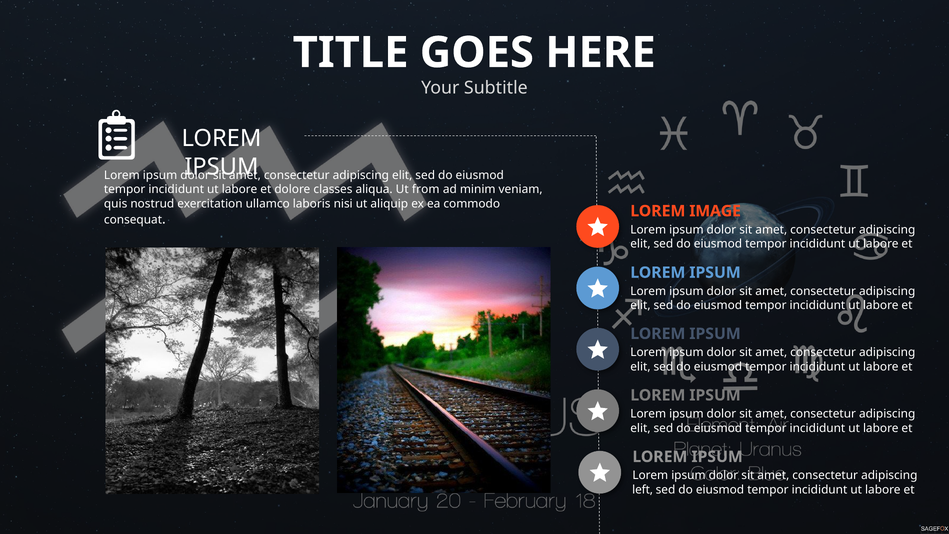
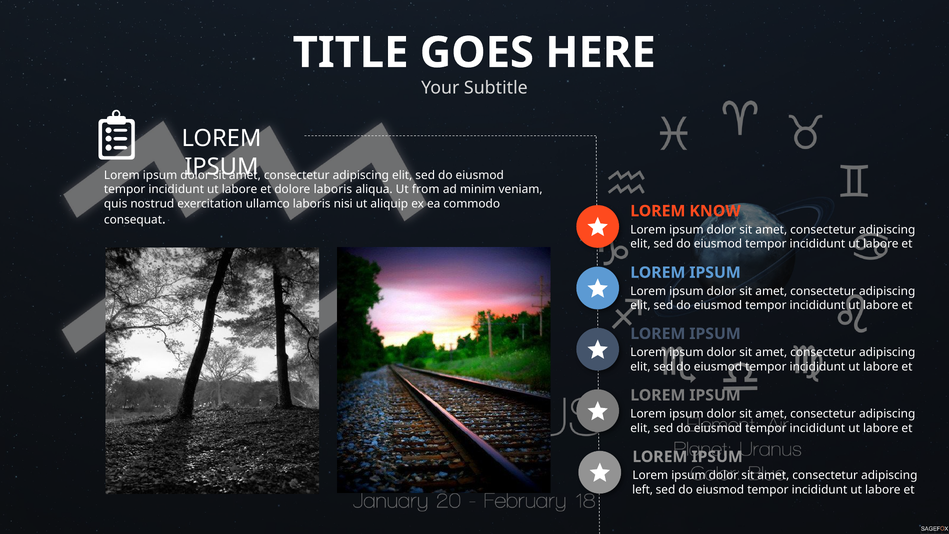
dolore classes: classes -> laboris (333, 189)
IMAGE: IMAGE -> KNOW (715, 211)
